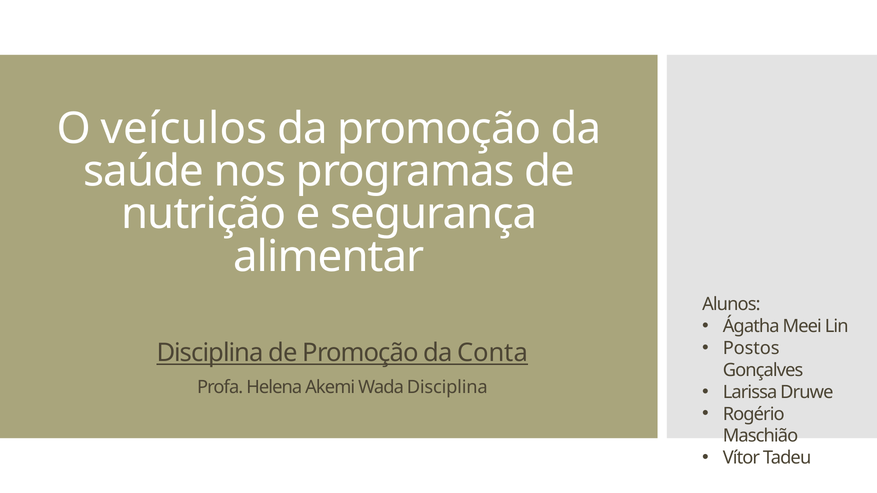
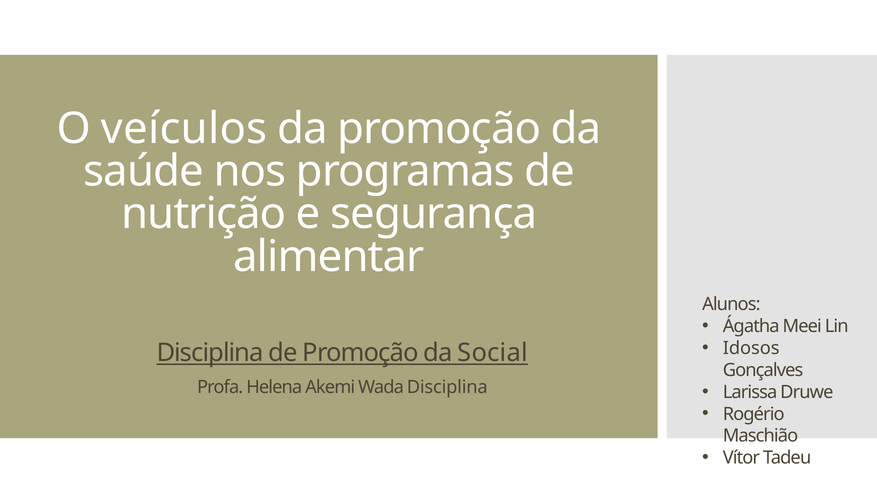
Postos: Postos -> Idosos (751, 348)
Conta: Conta -> Social (492, 353)
